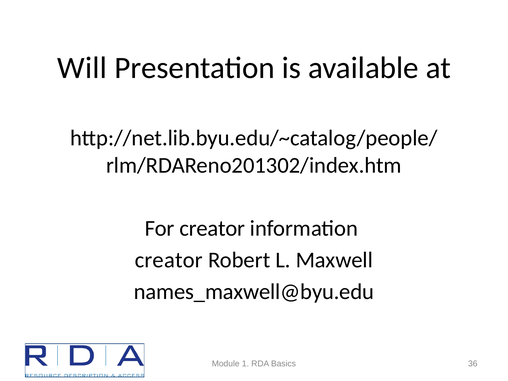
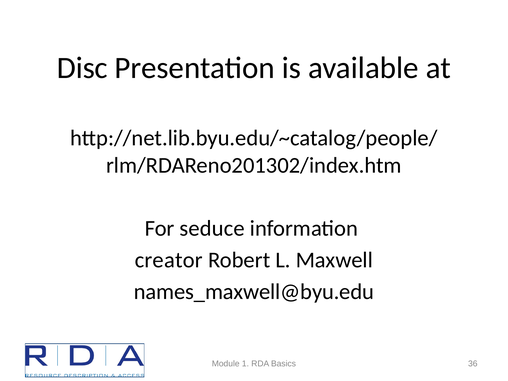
Will: Will -> Disc (82, 68)
For creator: creator -> seduce (212, 229)
